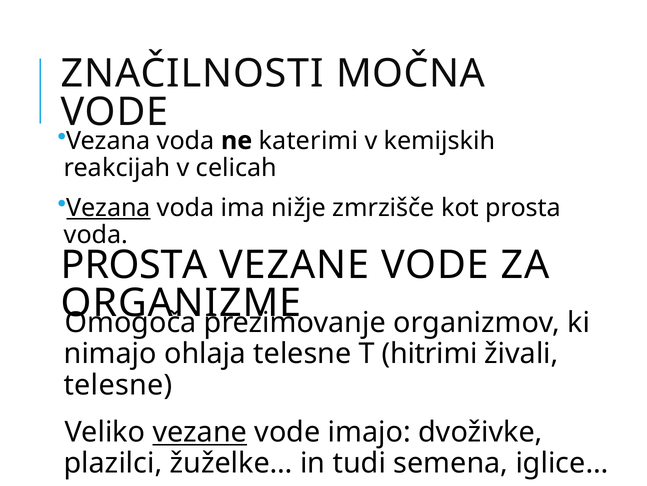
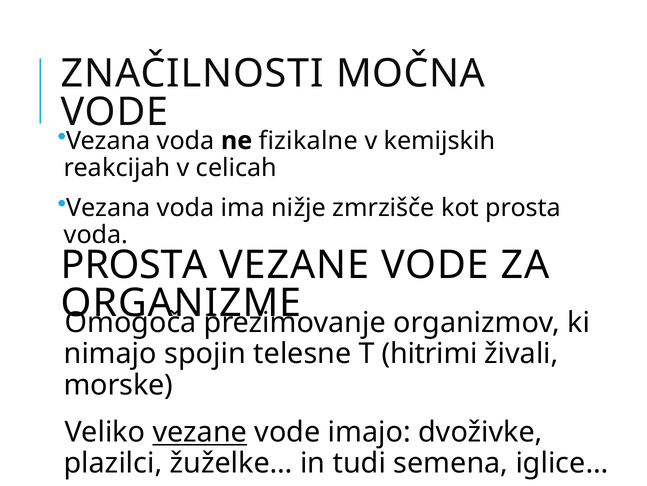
katerimi: katerimi -> fizikalne (308, 140)
Vezana underline: present -> none (108, 207)
ohlaja: ohlaja -> spojin (205, 353)
telesne: telesne -> morske (118, 384)
